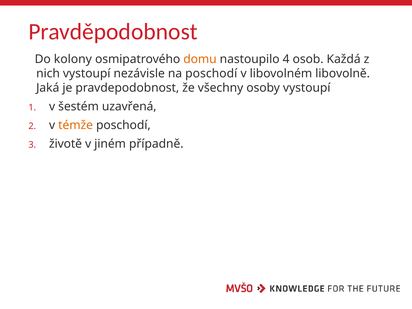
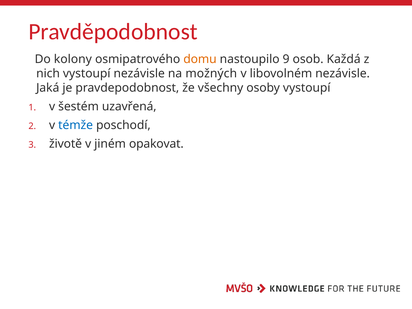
4: 4 -> 9 (286, 59)
na poschodí: poschodí -> možných (211, 73)
libovolném libovolně: libovolně -> nezávisle (343, 73)
témže colour: orange -> blue (76, 125)
případně: případně -> opakovat (156, 144)
